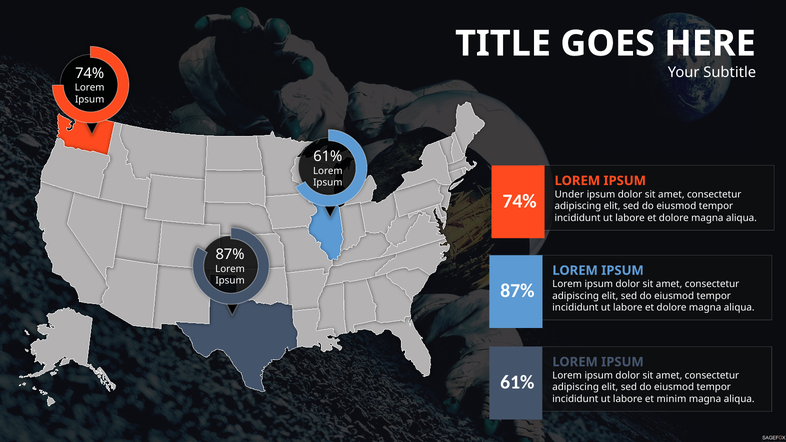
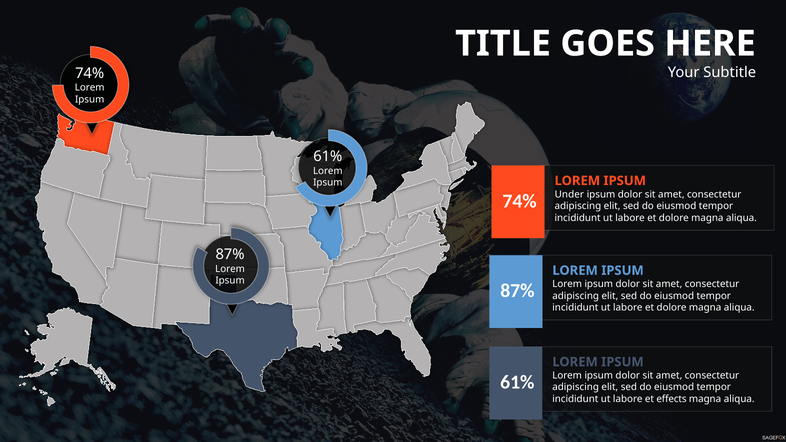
minim: minim -> effects (672, 399)
